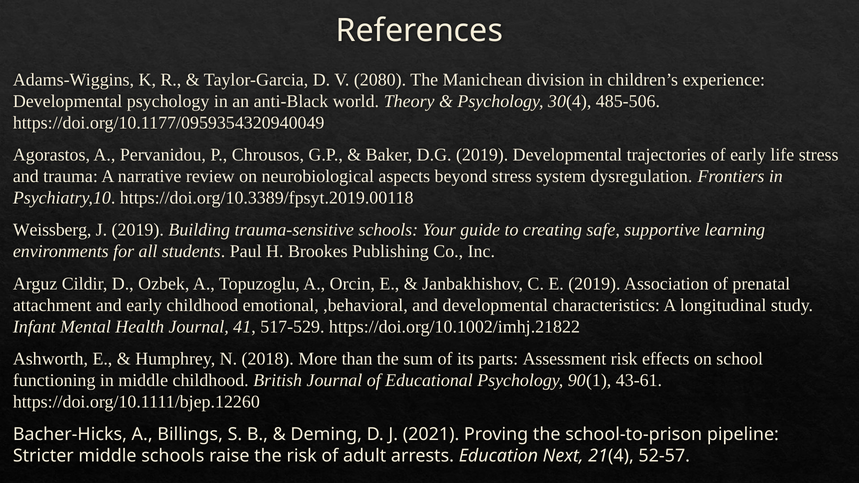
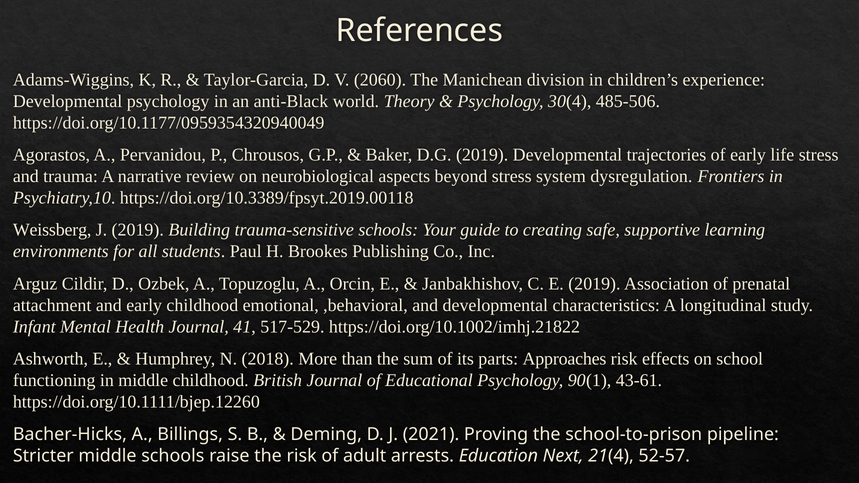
2080: 2080 -> 2060 (380, 80)
Assessment: Assessment -> Approaches (565, 359)
